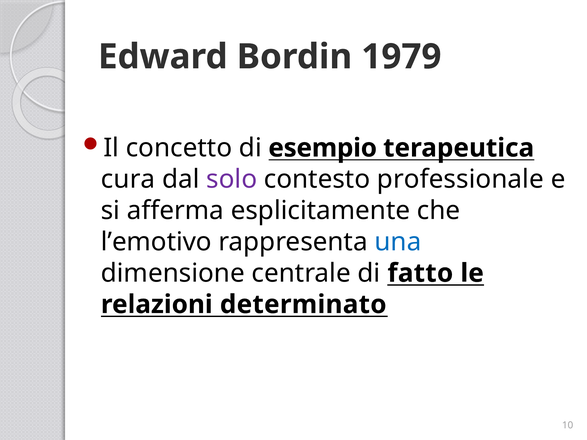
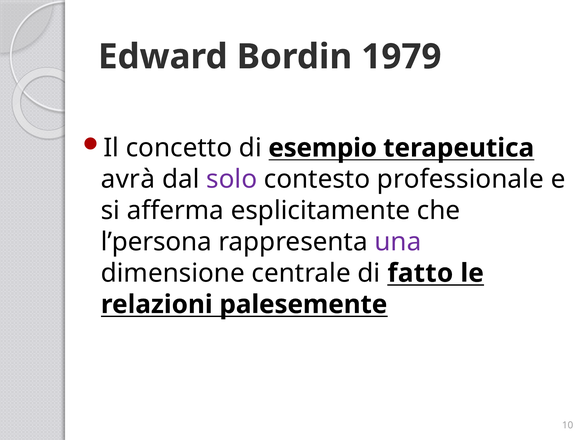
cura: cura -> avrà (128, 179)
l’emotivo: l’emotivo -> l’persona (156, 242)
una colour: blue -> purple (398, 242)
determinato: determinato -> palesemente (303, 305)
